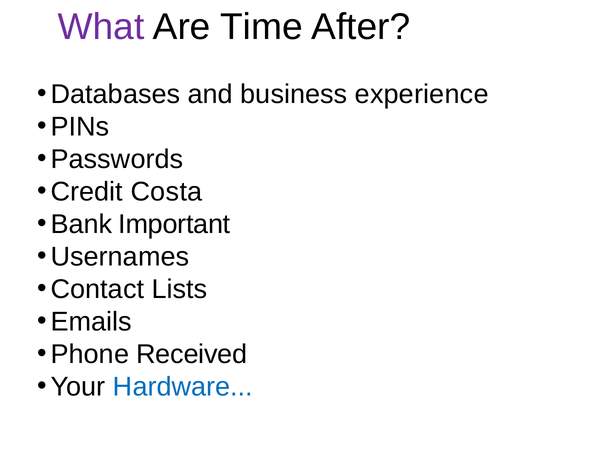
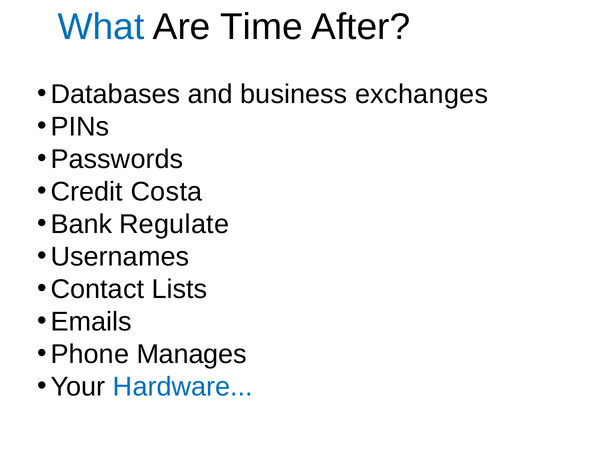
What colour: purple -> blue (101, 27)
experience: experience -> exchanges (422, 94)
Important: Important -> Regulate (174, 224)
Received: Received -> Manages (192, 354)
